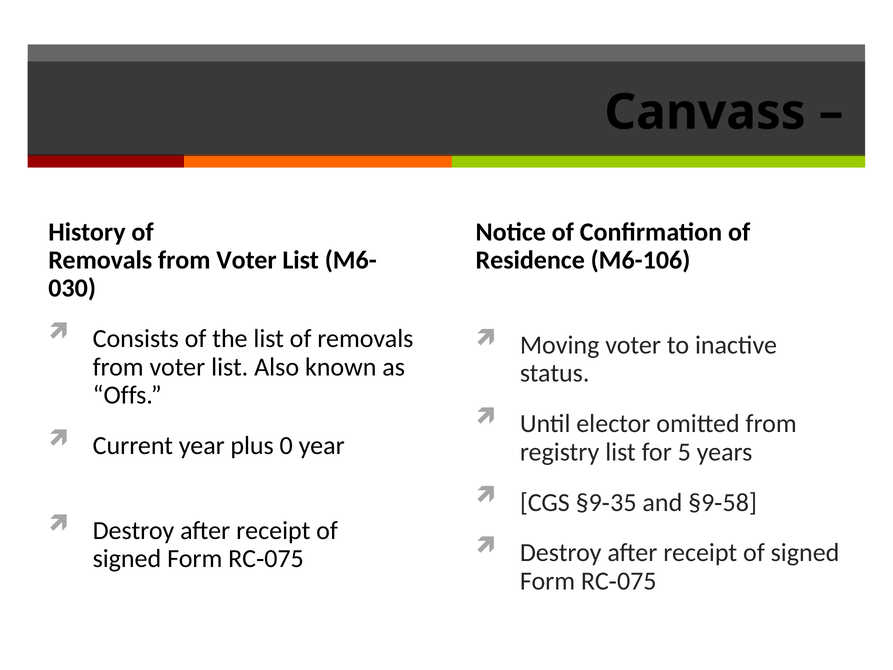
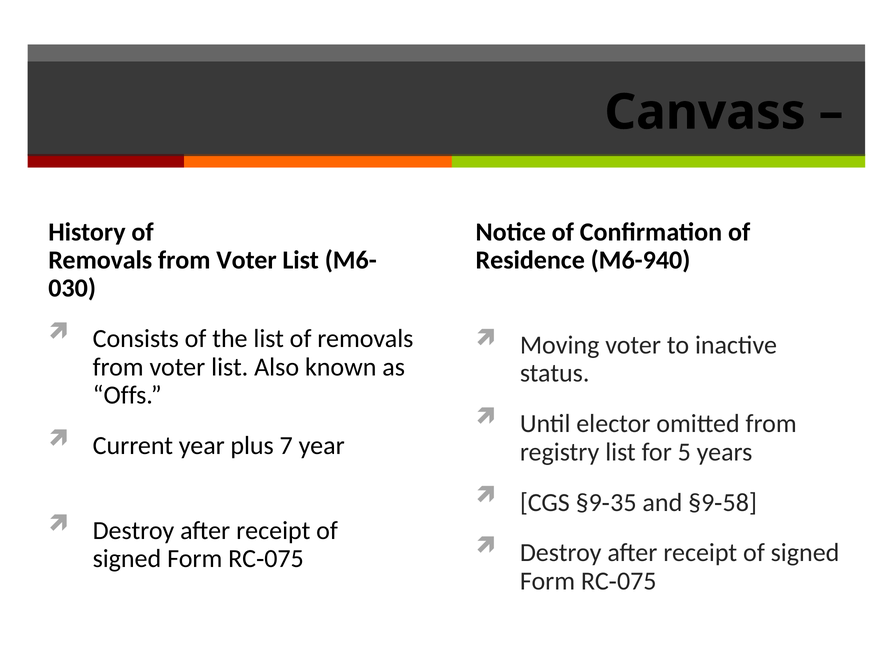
M6-106: M6-106 -> M6-940 (641, 260)
0: 0 -> 7 (286, 445)
